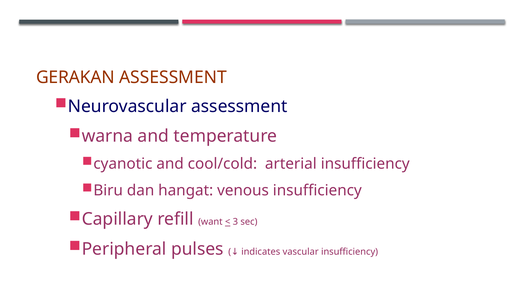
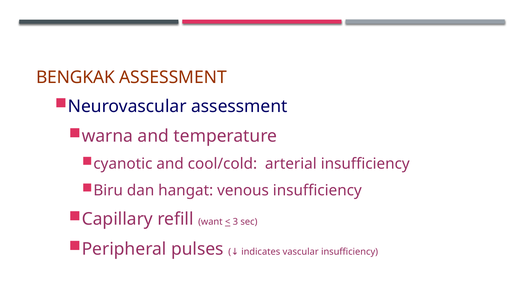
GERAKAN: GERAKAN -> BENGKAK (75, 77)
